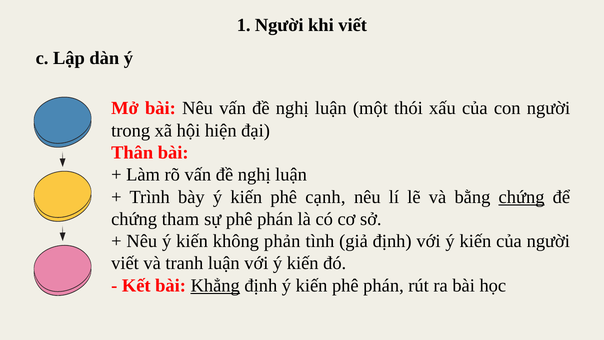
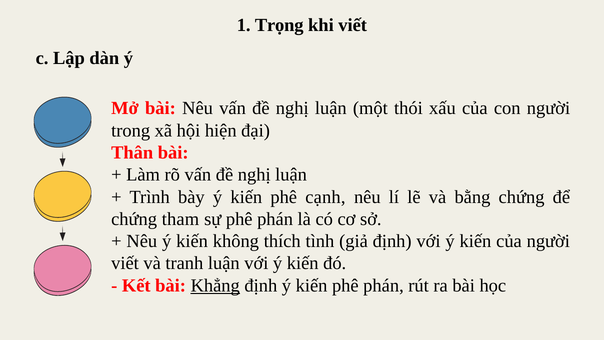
1 Người: Người -> Trọng (279, 25)
chứng underline: present -> none (522, 197)
phản: phản -> thích (282, 241)
